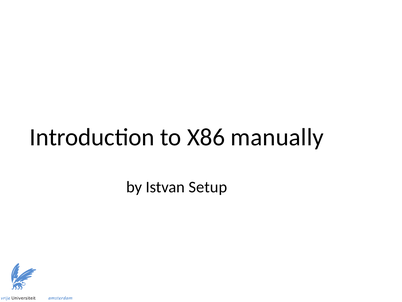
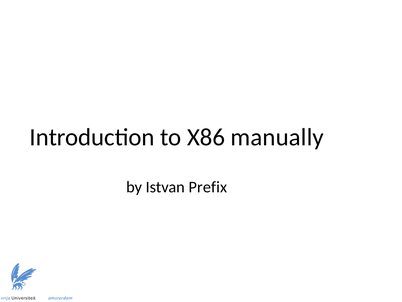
Setup: Setup -> Prefix (208, 187)
